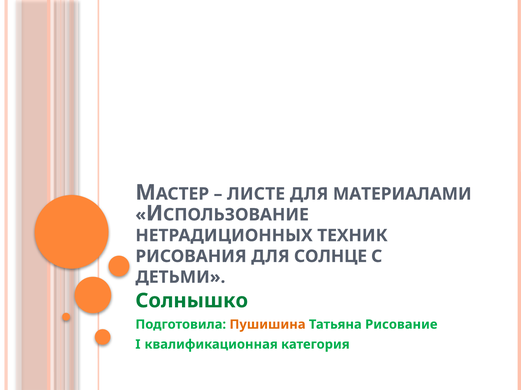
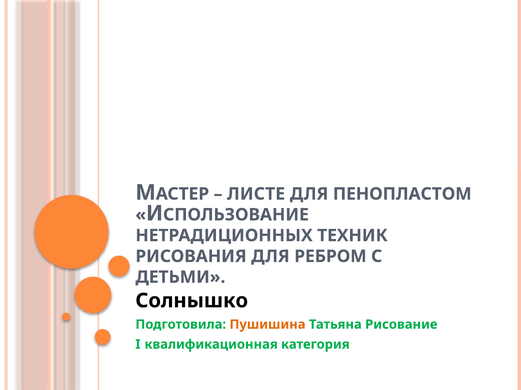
МАТЕРИАЛАМИ: МАТЕРИАЛАМИ -> ПЕНОПЛАСТОМ (402, 194)
СОЛНЦЕ: СОЛНЦЕ -> РЕБРОМ (330, 257)
Солнышко colour: green -> black (192, 301)
